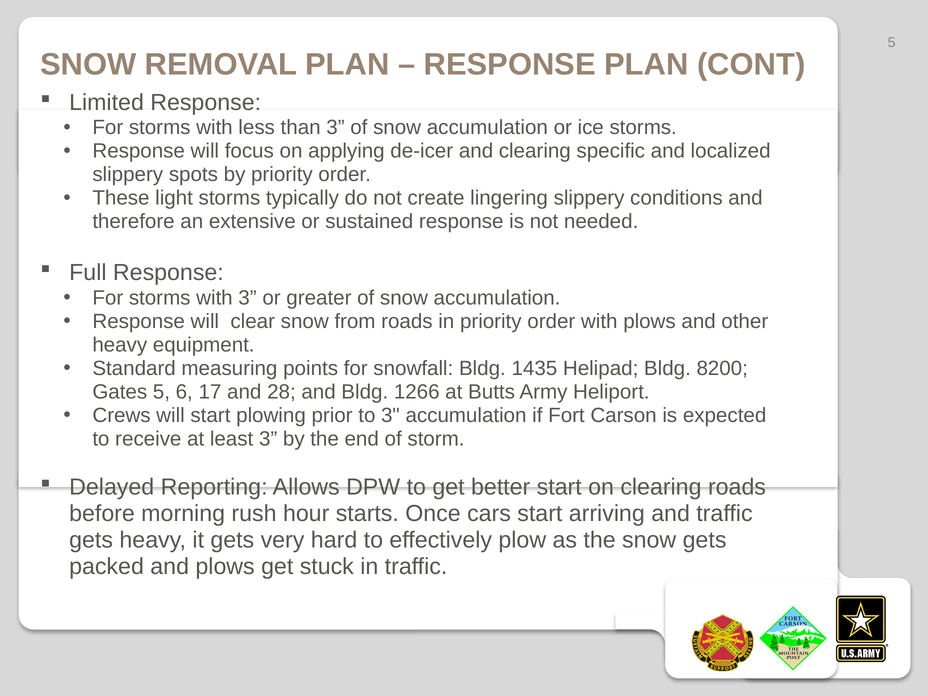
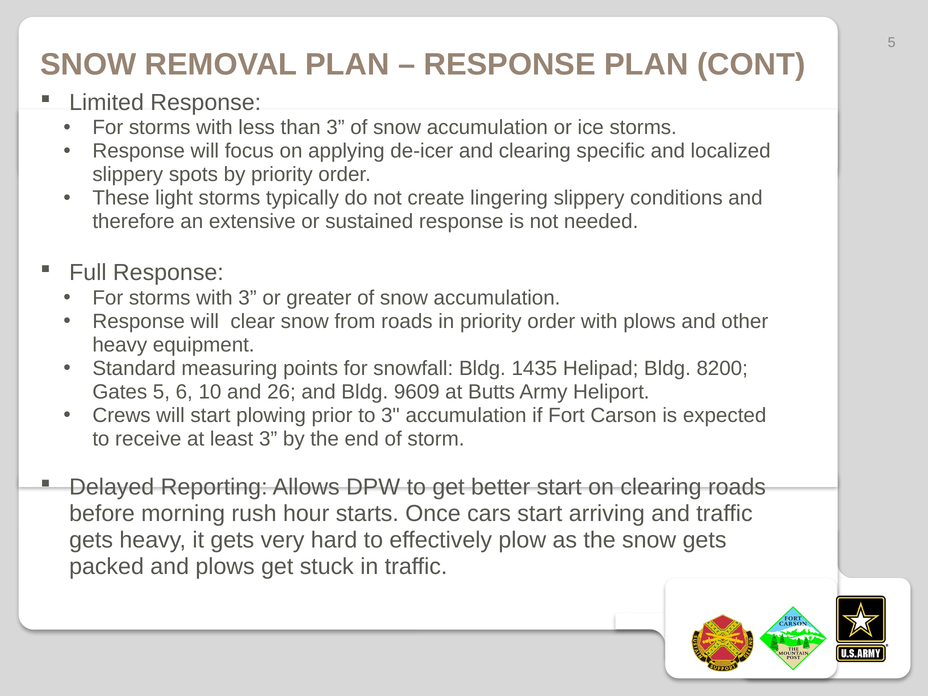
17: 17 -> 10 (210, 392)
28: 28 -> 26 (281, 392)
1266: 1266 -> 9609 (417, 392)
